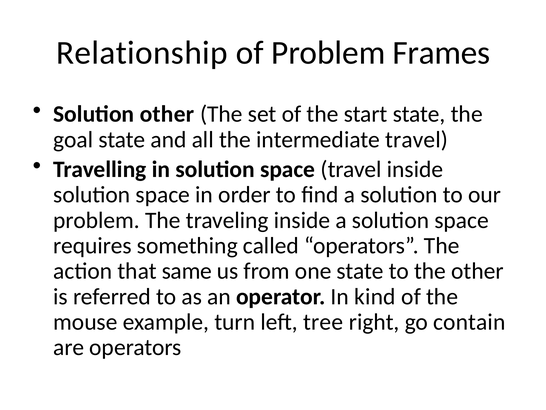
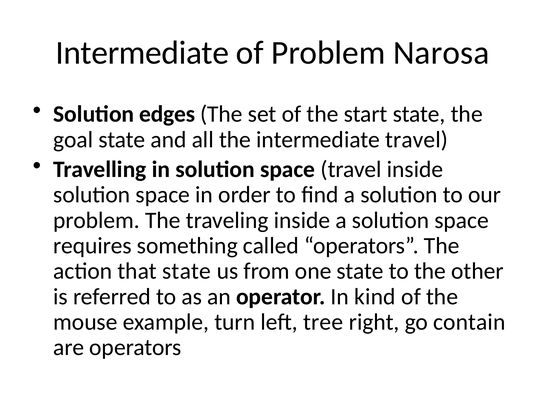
Relationship: Relationship -> Intermediate (142, 53)
Frames: Frames -> Narosa (441, 53)
Solution other: other -> edges (167, 114)
that same: same -> state (187, 271)
